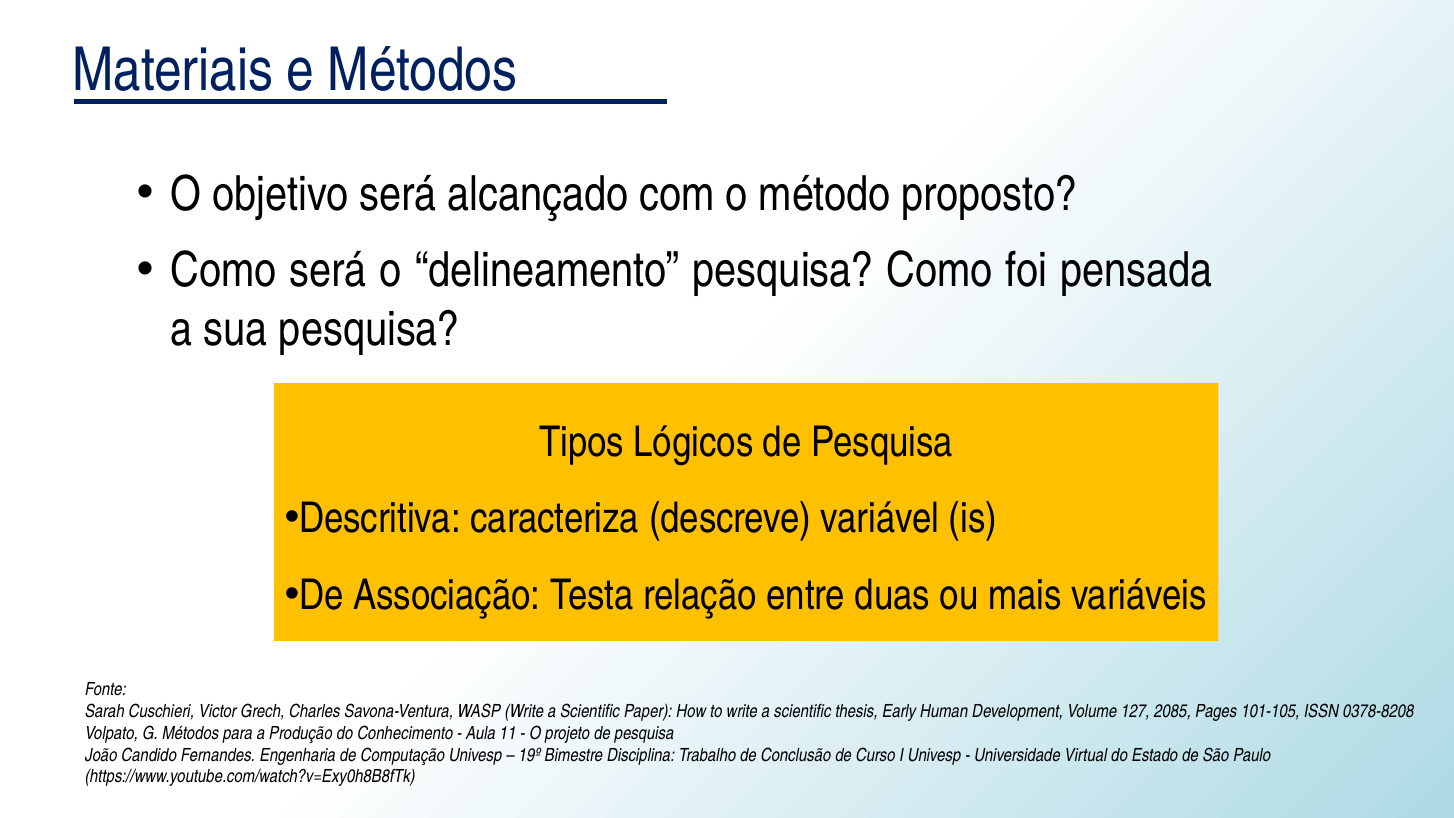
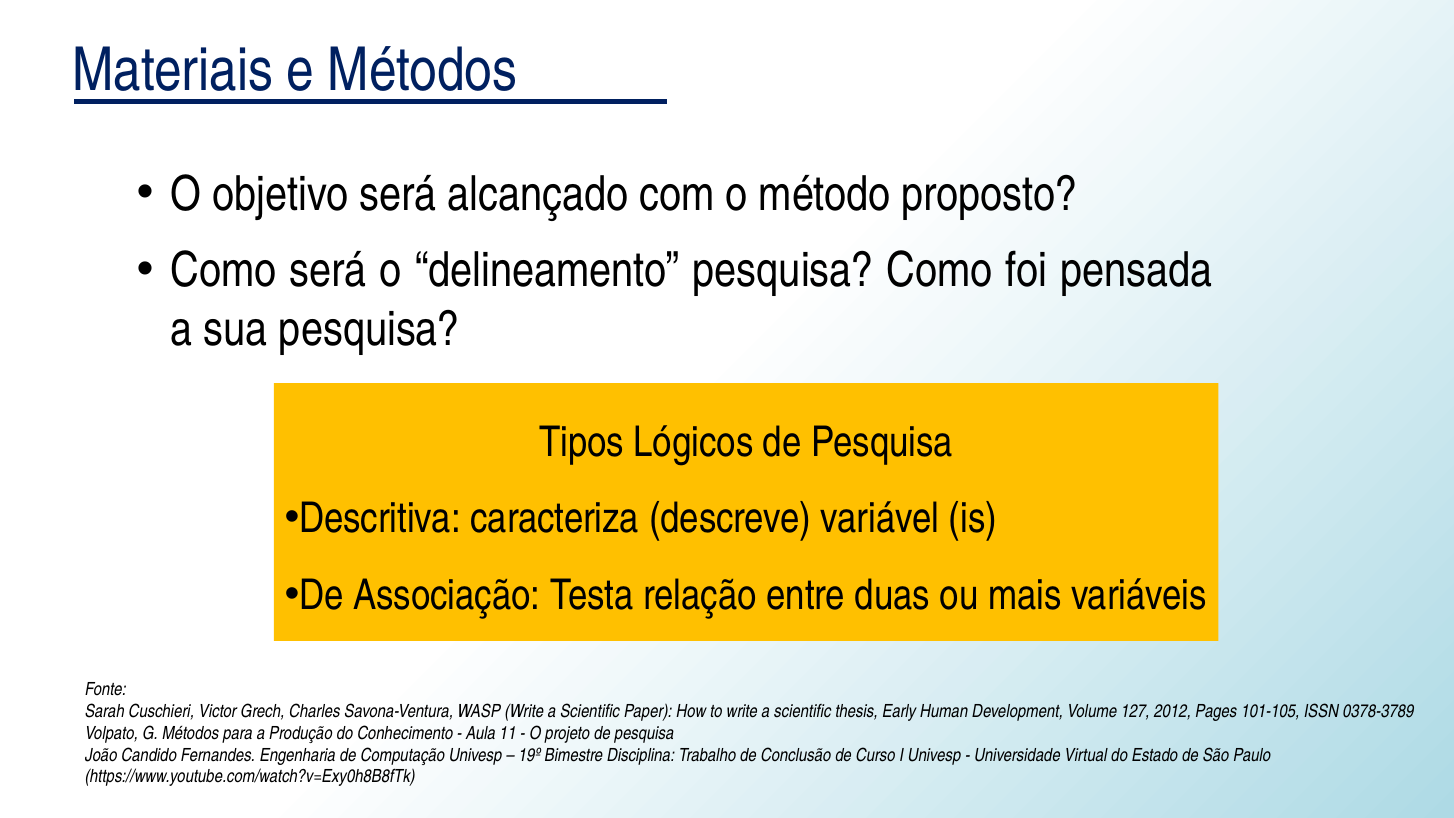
2085: 2085 -> 2012 (1173, 711)
0378-8208: 0378-8208 -> 0378-3789 (1379, 711)
